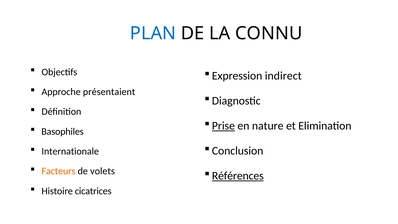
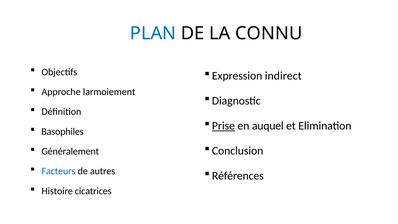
présentaient: présentaient -> larmoiement (109, 92)
nature: nature -> auquel (268, 126)
Internationale: Internationale -> Généralement (70, 151)
Facteurs colour: orange -> blue (58, 171)
volets: volets -> autres (103, 171)
Références underline: present -> none (238, 176)
